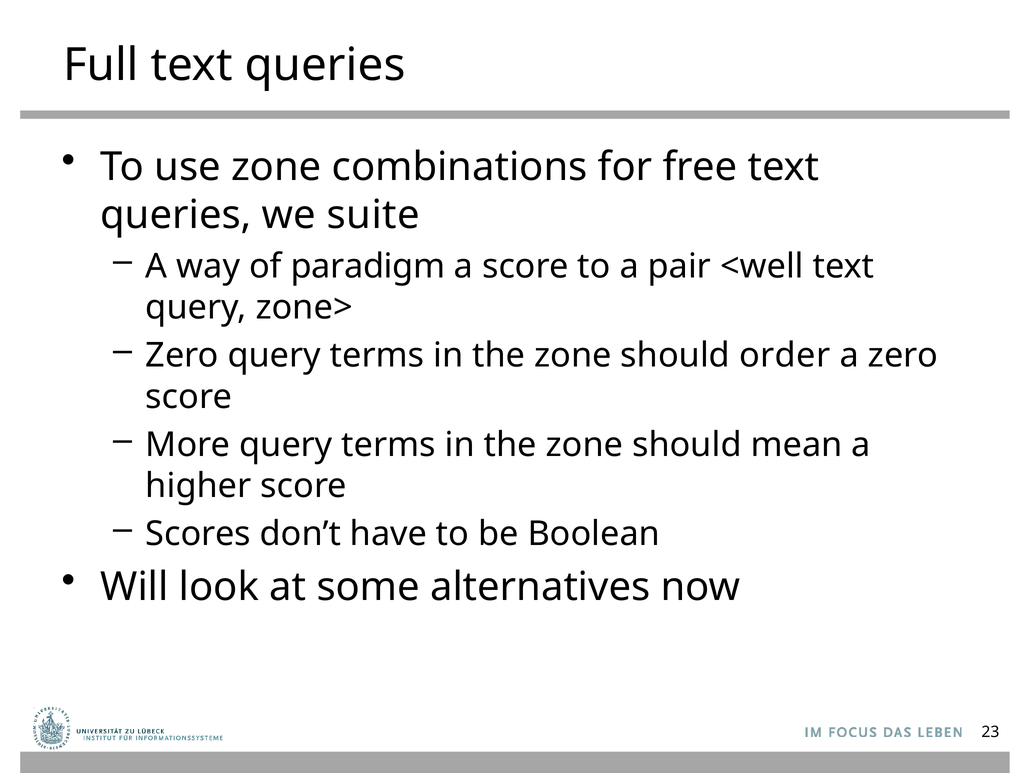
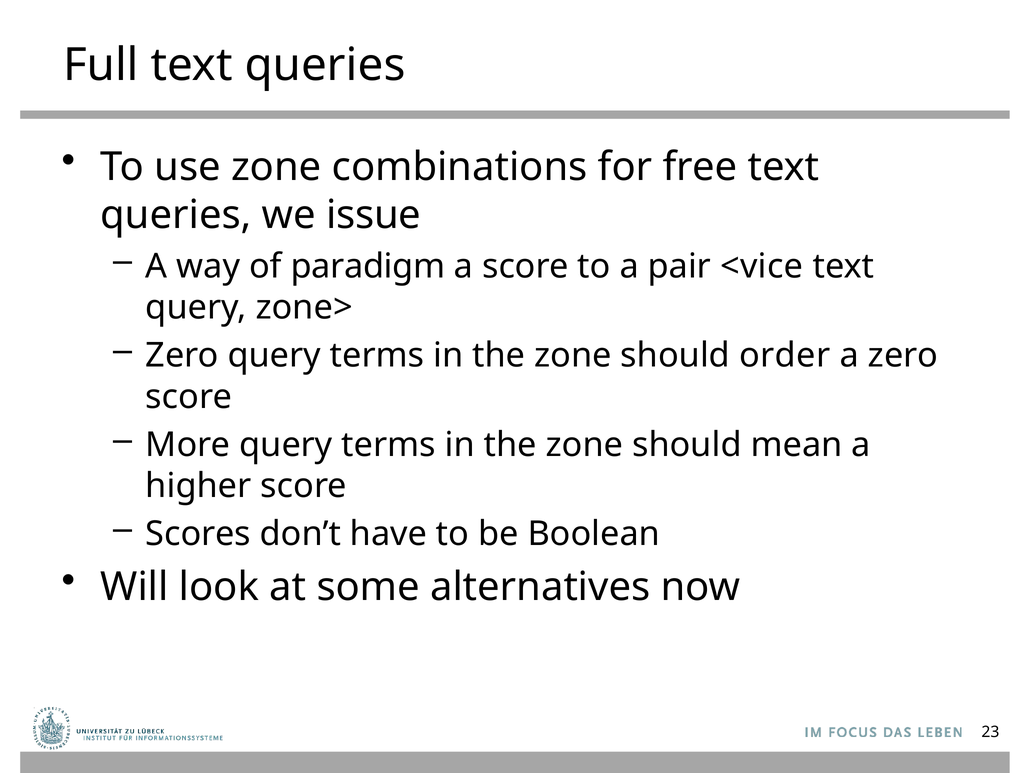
suite: suite -> issue (374, 215)
<well: <well -> <vice (762, 266)
